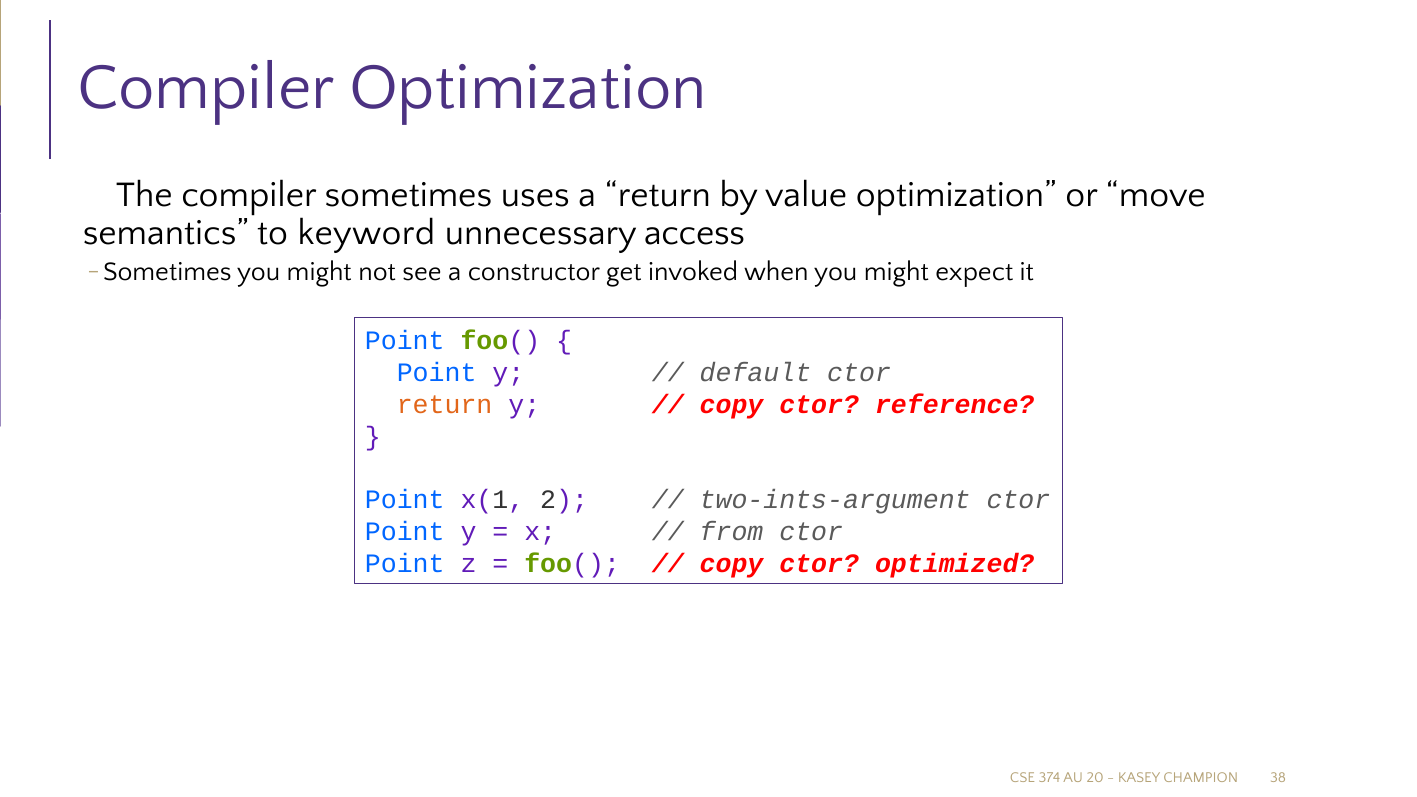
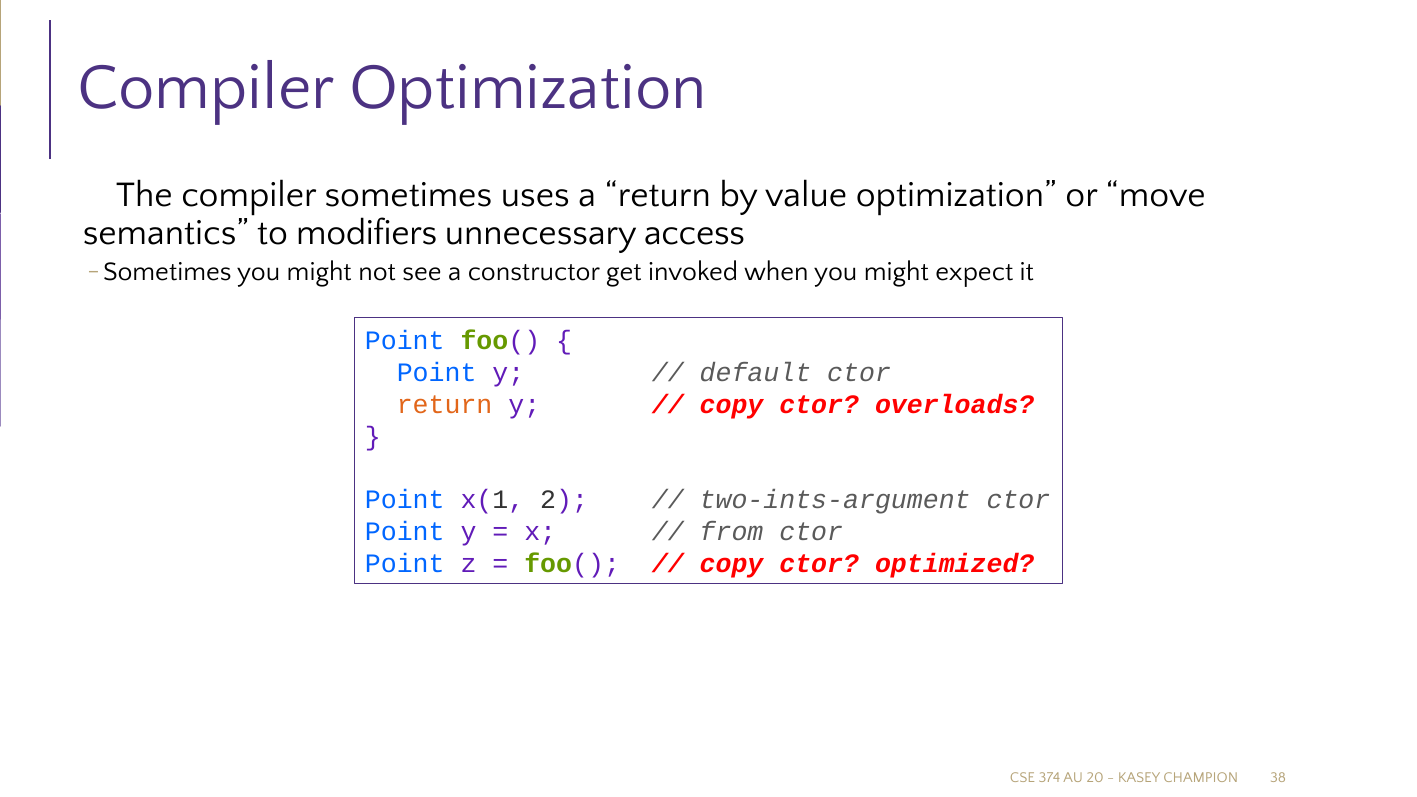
keyword: keyword -> modifiers (367, 233)
reference: reference -> overloads (955, 404)
